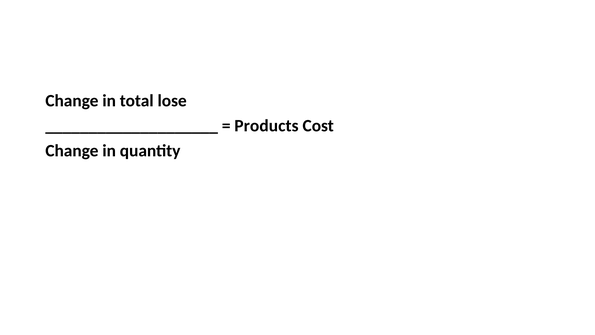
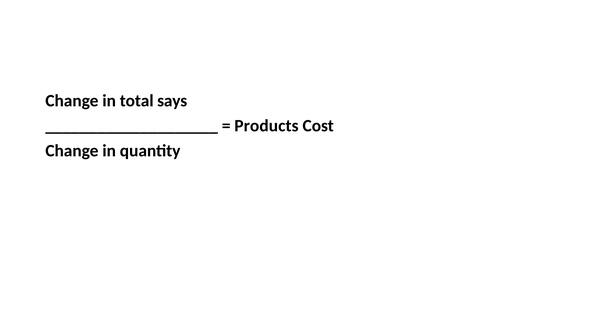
lose: lose -> says (172, 101)
